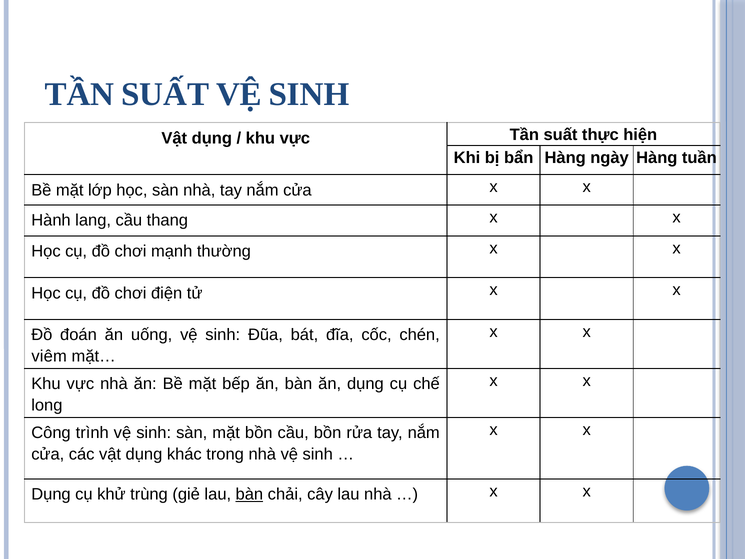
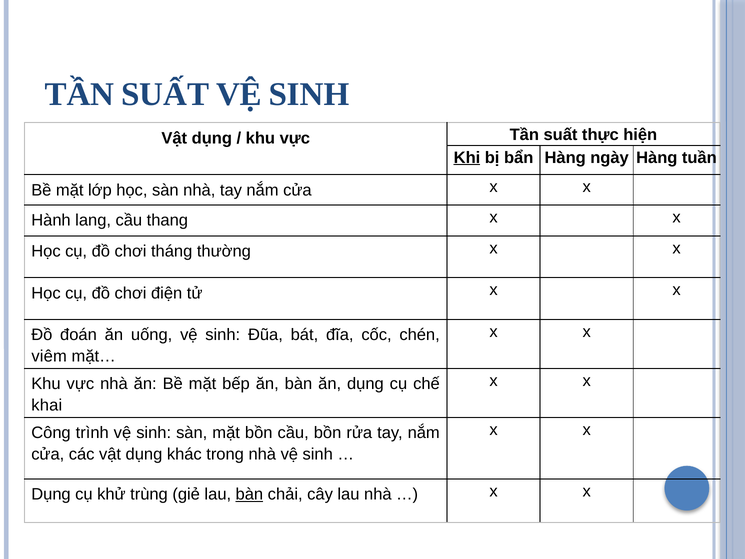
Khi underline: none -> present (467, 158)
mạnh: mạnh -> tháng (172, 251)
long: long -> khai (47, 405)
